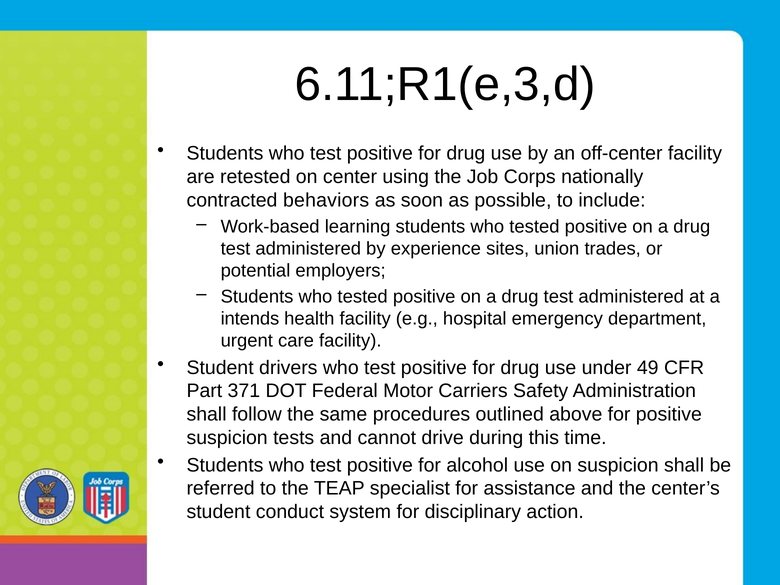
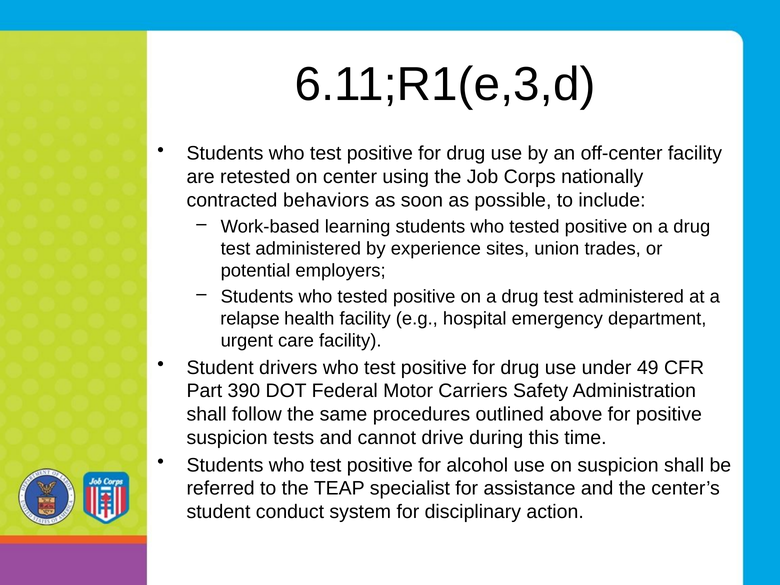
intends: intends -> relapse (250, 319)
371: 371 -> 390 (244, 391)
